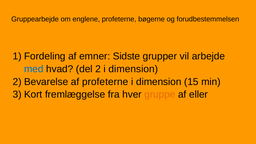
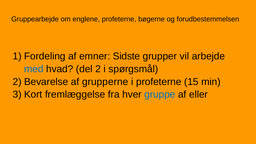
2 i dimension: dimension -> spørgsmål (133, 69)
af profeterne: profeterne -> grupperne (105, 82)
dimension: dimension -> profeterne (159, 82)
gruppe colour: orange -> blue (160, 95)
